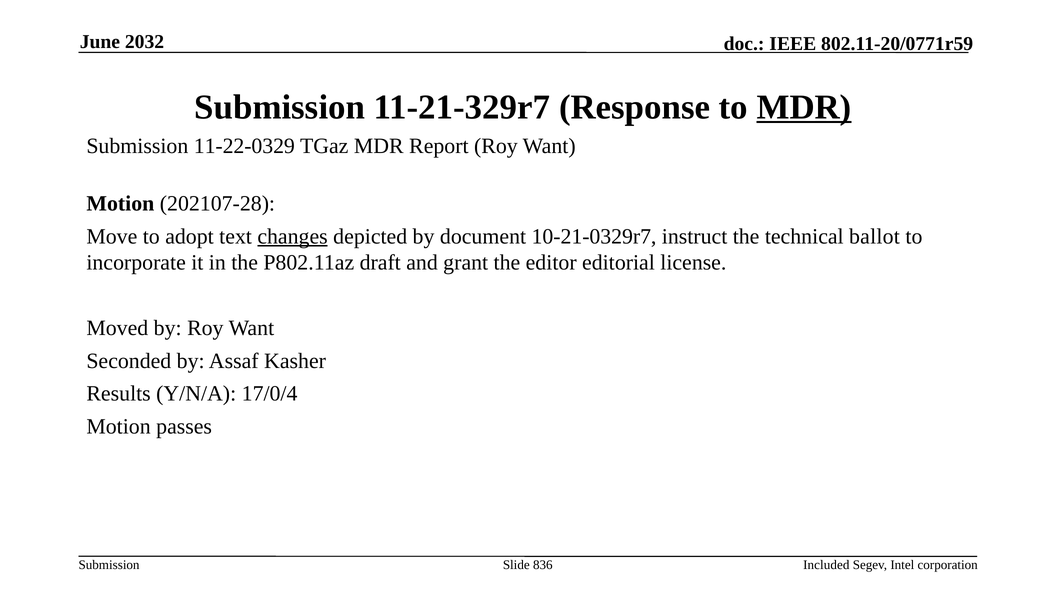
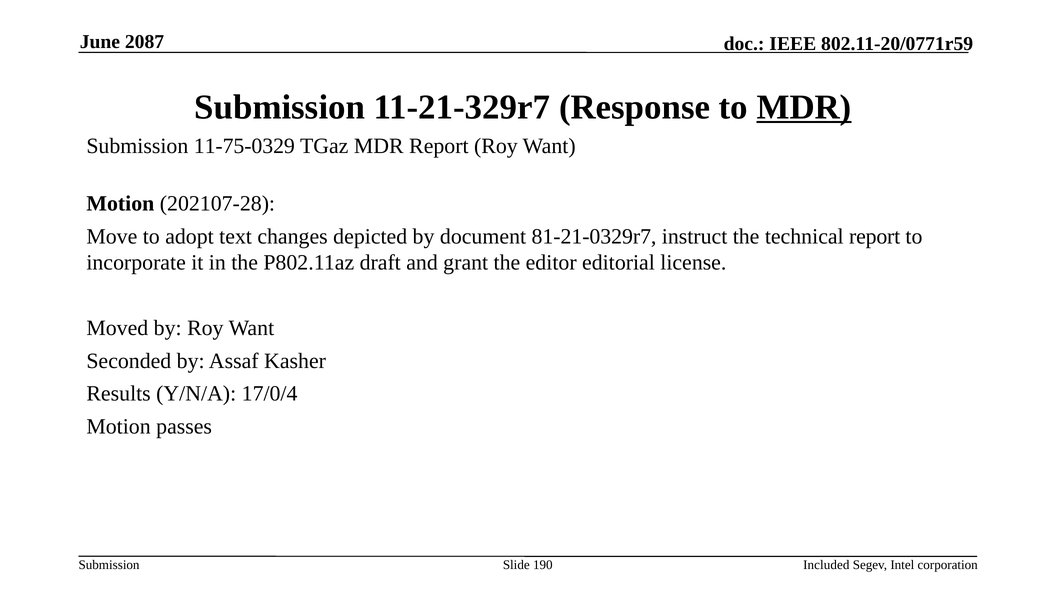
2032: 2032 -> 2087 (145, 42)
11-22-0329: 11-22-0329 -> 11-75-0329 (244, 146)
changes underline: present -> none (293, 236)
10-21-0329r7: 10-21-0329r7 -> 81-21-0329r7 (594, 236)
technical ballot: ballot -> report (875, 236)
836: 836 -> 190 (543, 565)
